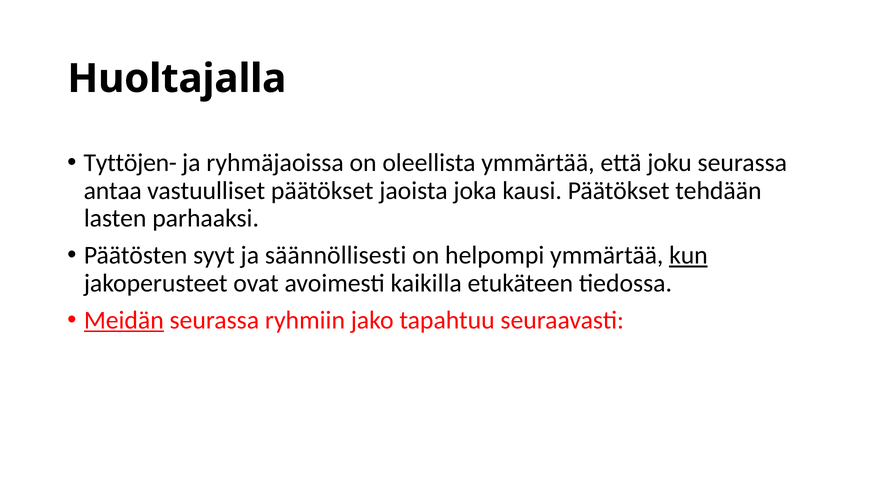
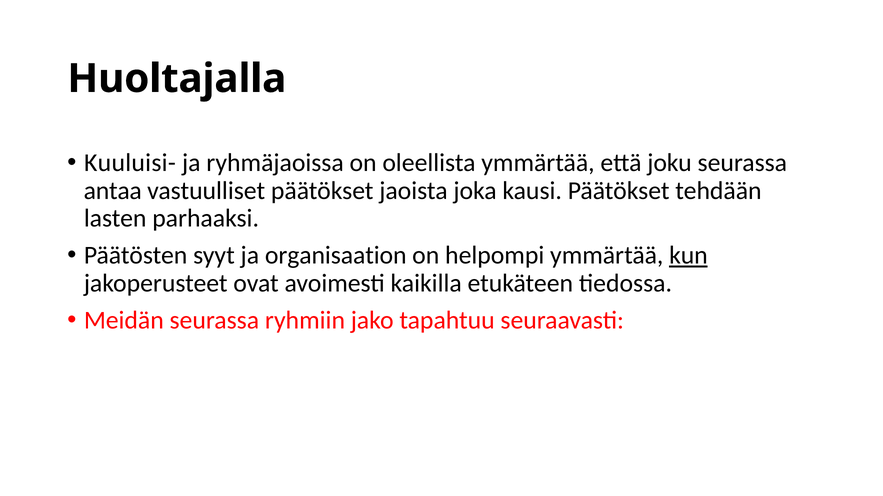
Tyttöjen-: Tyttöjen- -> Kuuluisi- (130, 163)
säännöllisesti: säännöllisesti -> organisaation (336, 256)
Meidän underline: present -> none (124, 321)
